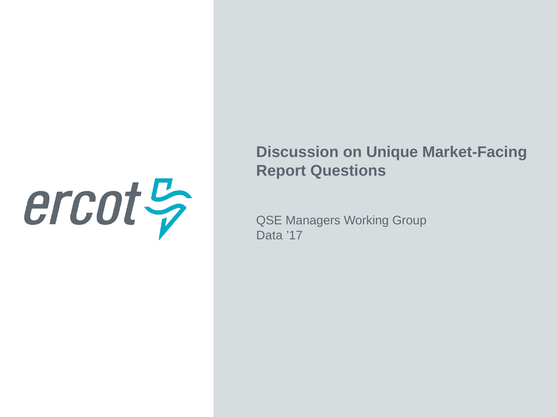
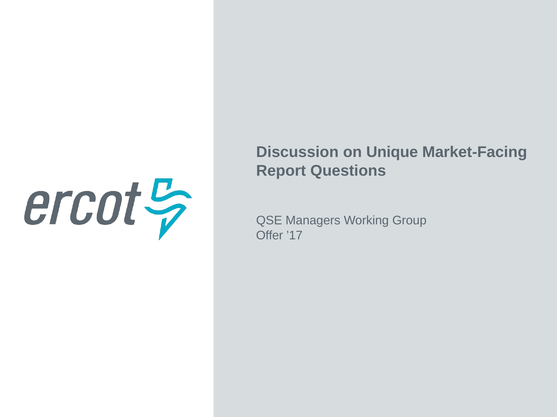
Data: Data -> Offer (270, 236)
